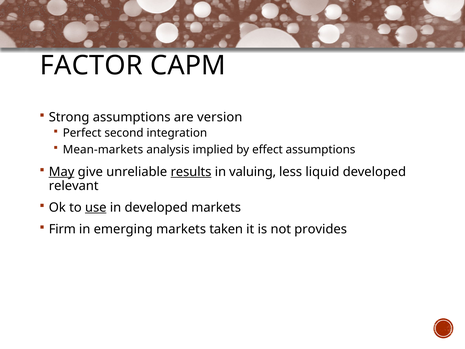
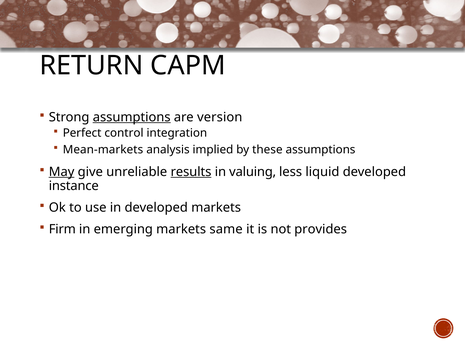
FACTOR: FACTOR -> RETURN (91, 65)
assumptions underline: none -> present (132, 117)
second: second -> control (124, 133)
effect: effect -> these (267, 149)
relevant: relevant -> instance (74, 186)
use underline: present -> none (96, 207)
taken: taken -> same (226, 229)
